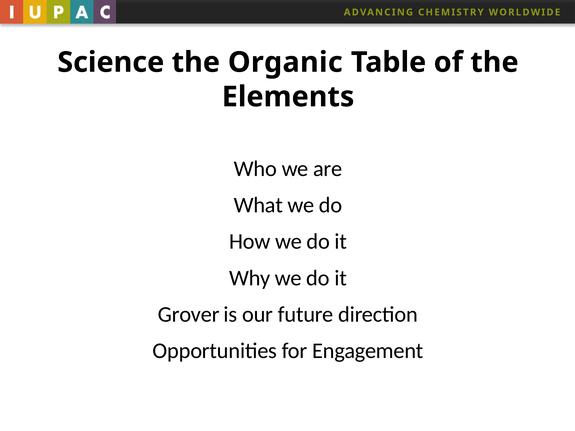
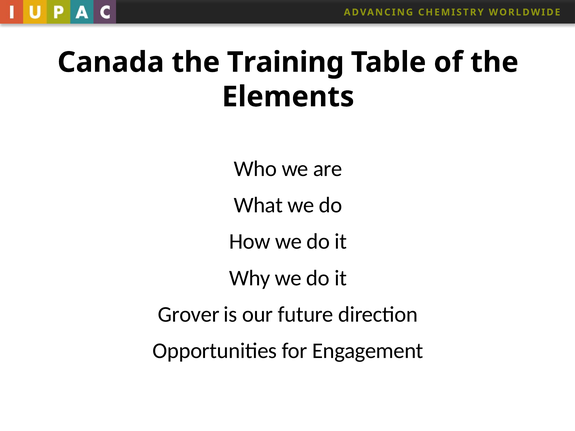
Science: Science -> Canada (111, 62)
Organic: Organic -> Training (286, 62)
